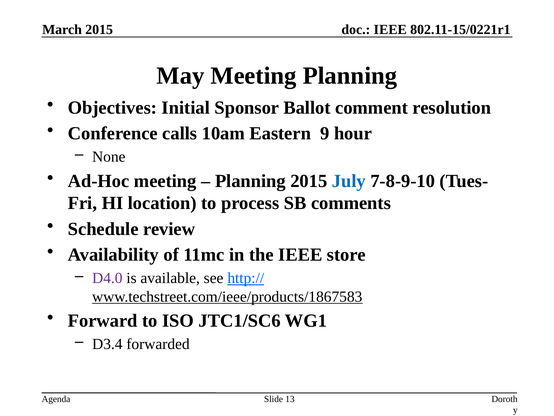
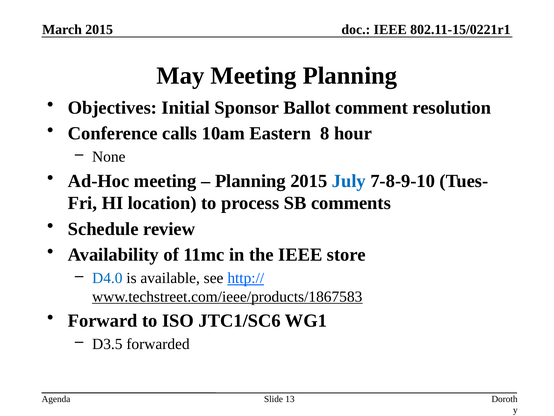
9: 9 -> 8 (325, 133)
D4.0 colour: purple -> blue (107, 278)
D3.4: D3.4 -> D3.5 (107, 344)
